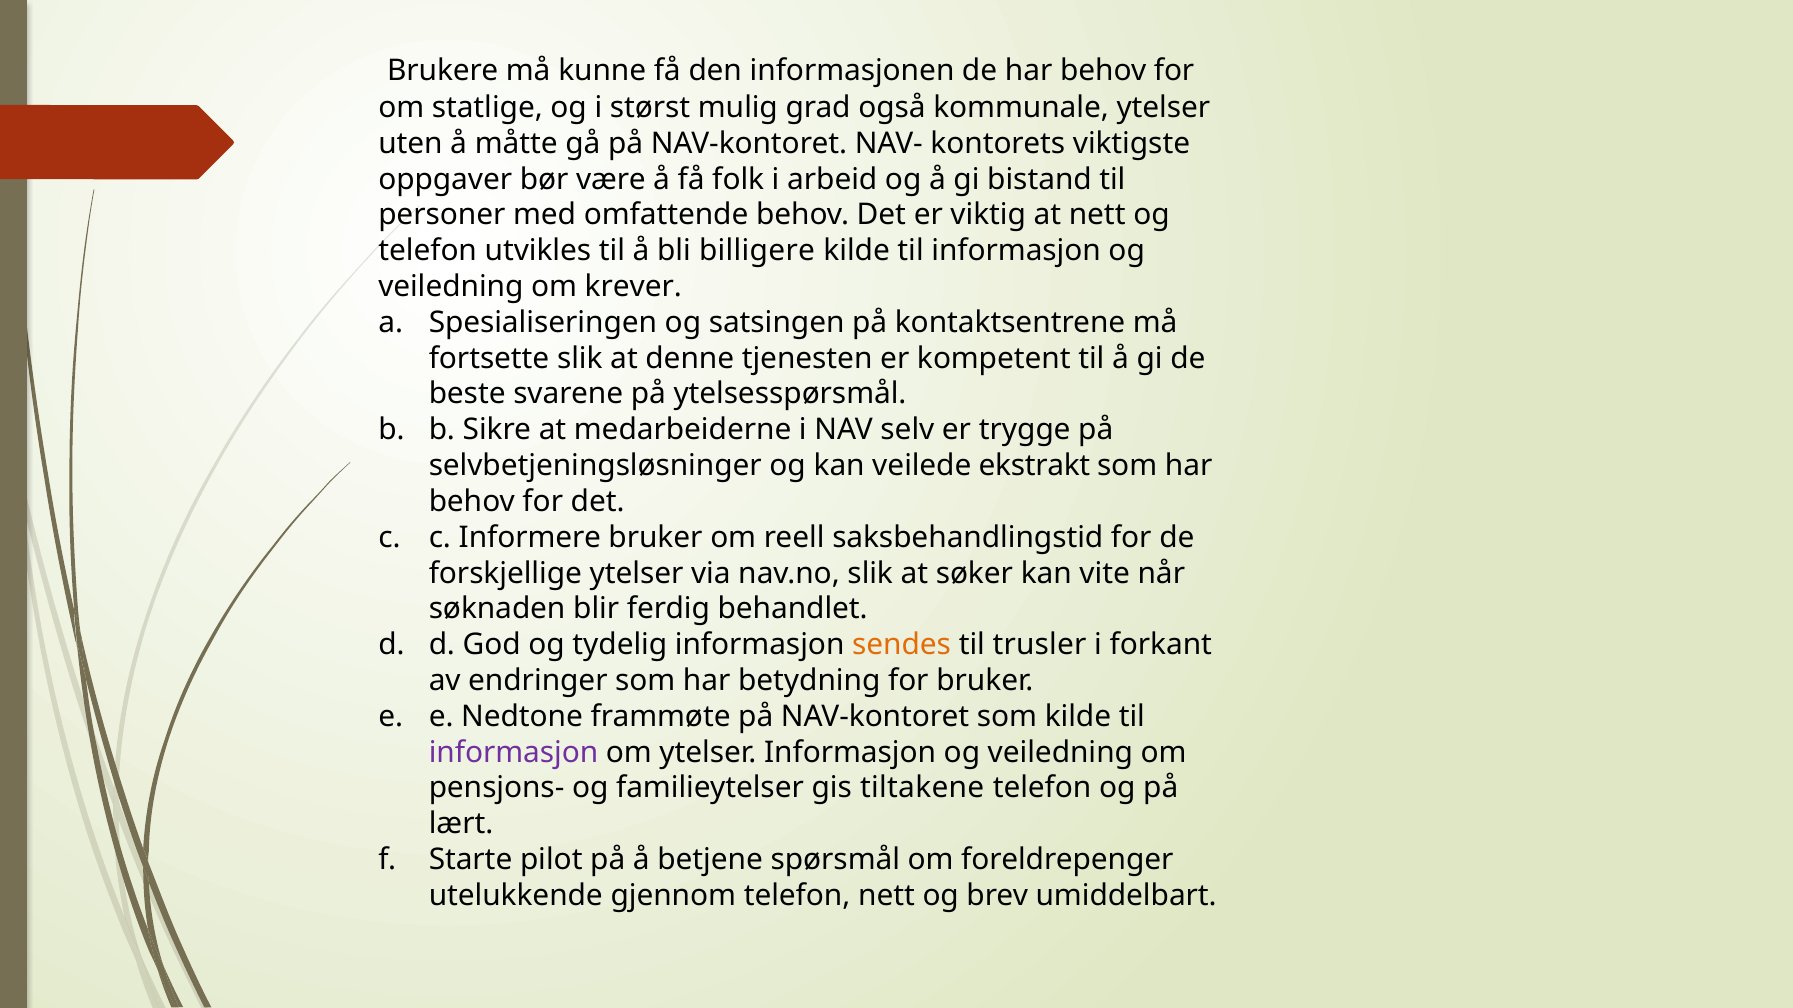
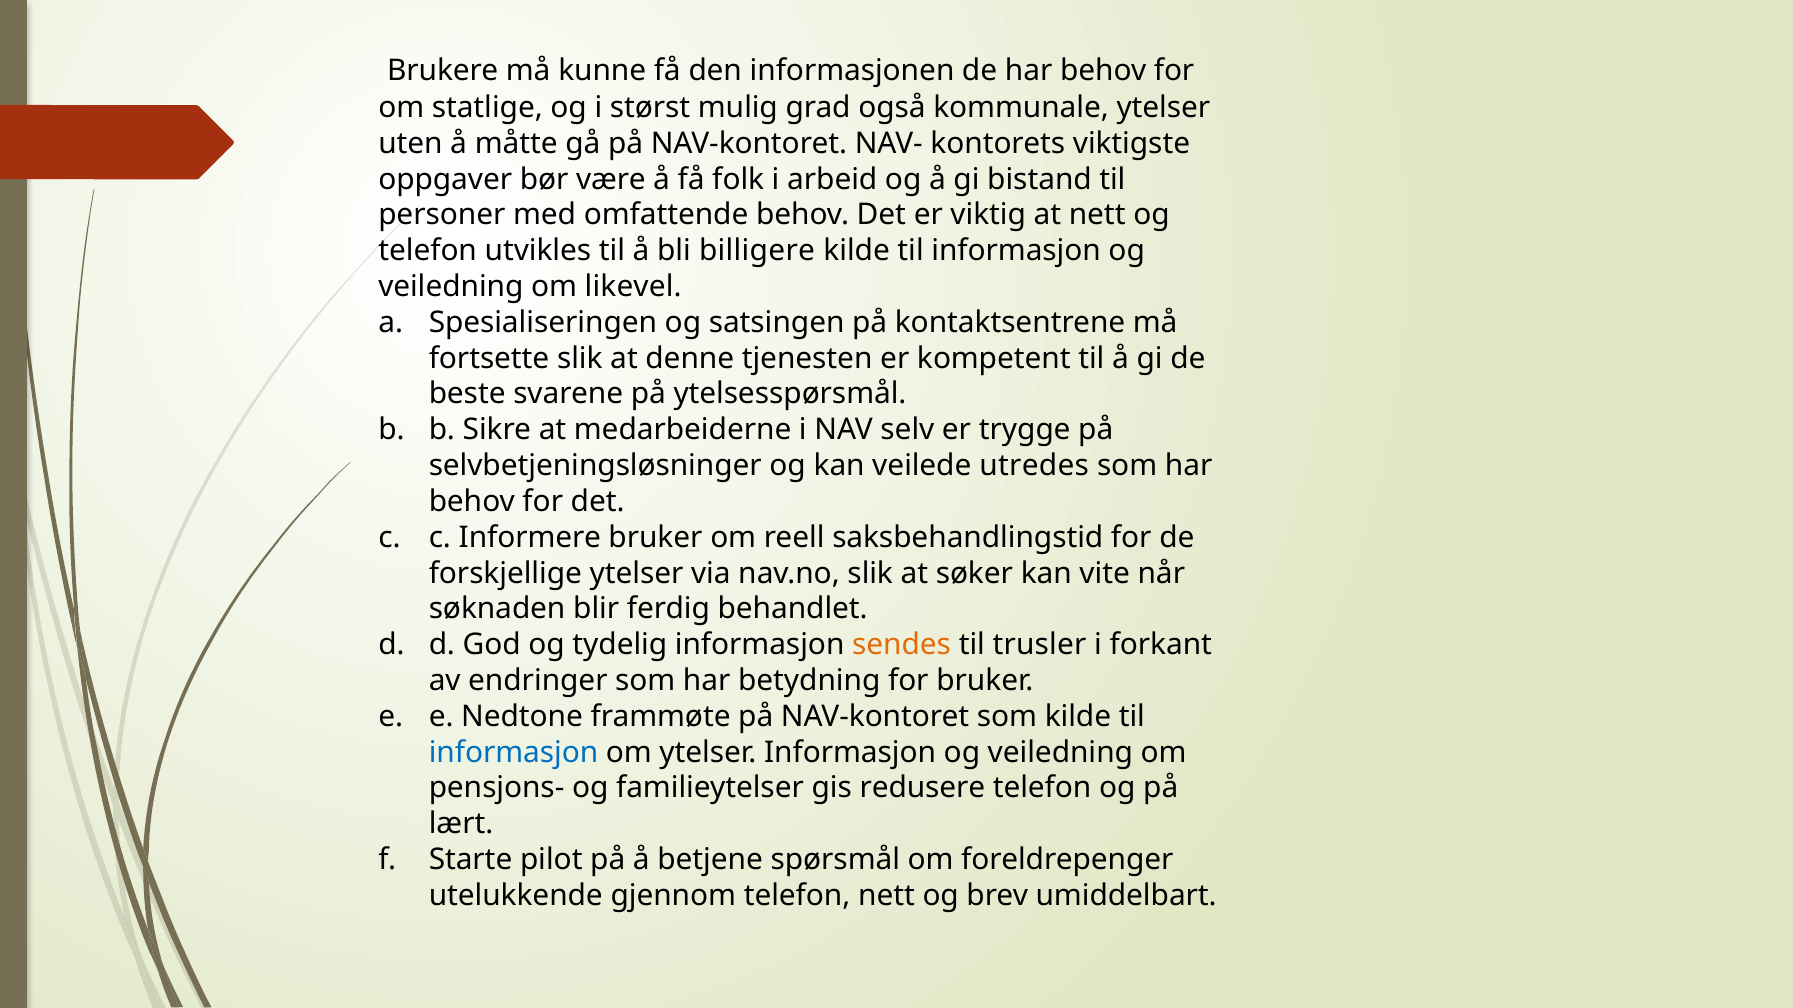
krever: krever -> likevel (633, 287)
ekstrakt: ekstrakt -> utredes (1034, 466)
informasjon colour: purple -> blue (514, 753)
tiltakene: tiltakene -> redusere (922, 789)
